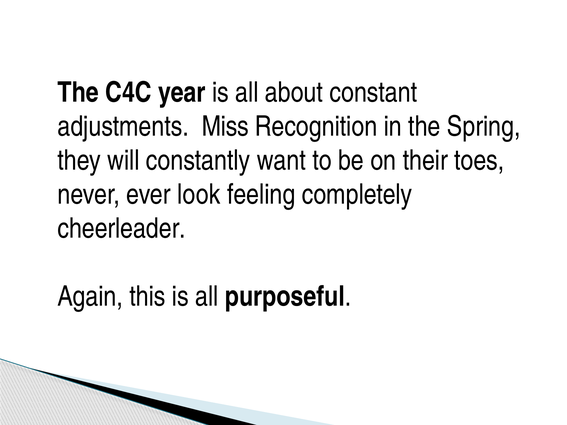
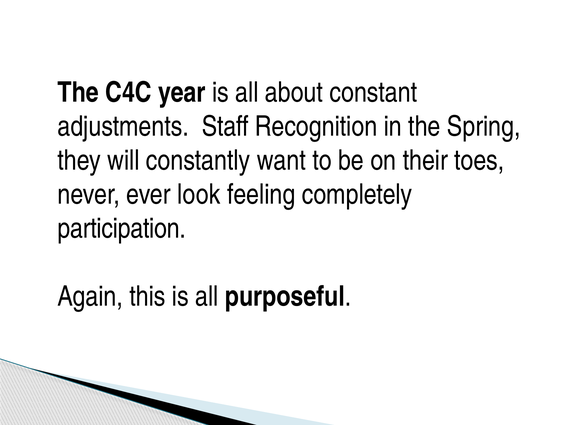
Miss: Miss -> Staff (225, 127)
cheerleader: cheerleader -> participation (122, 229)
